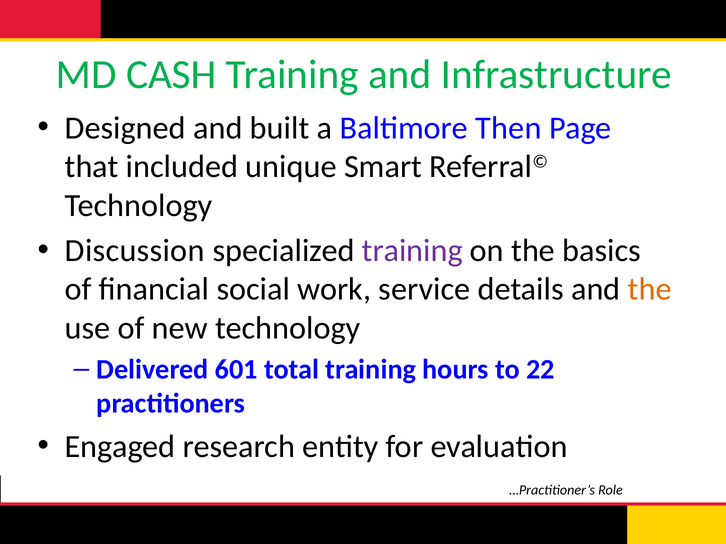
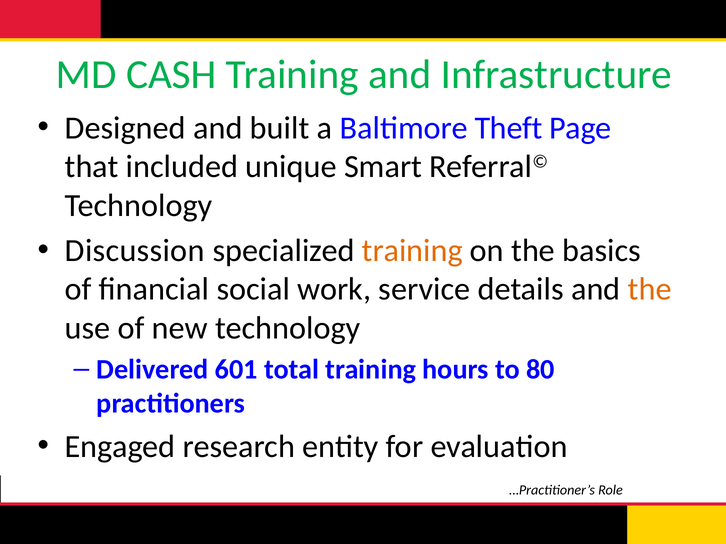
Then: Then -> Theft (509, 128)
training colour: purple -> orange (412, 251)
22: 22 -> 80 (540, 370)
